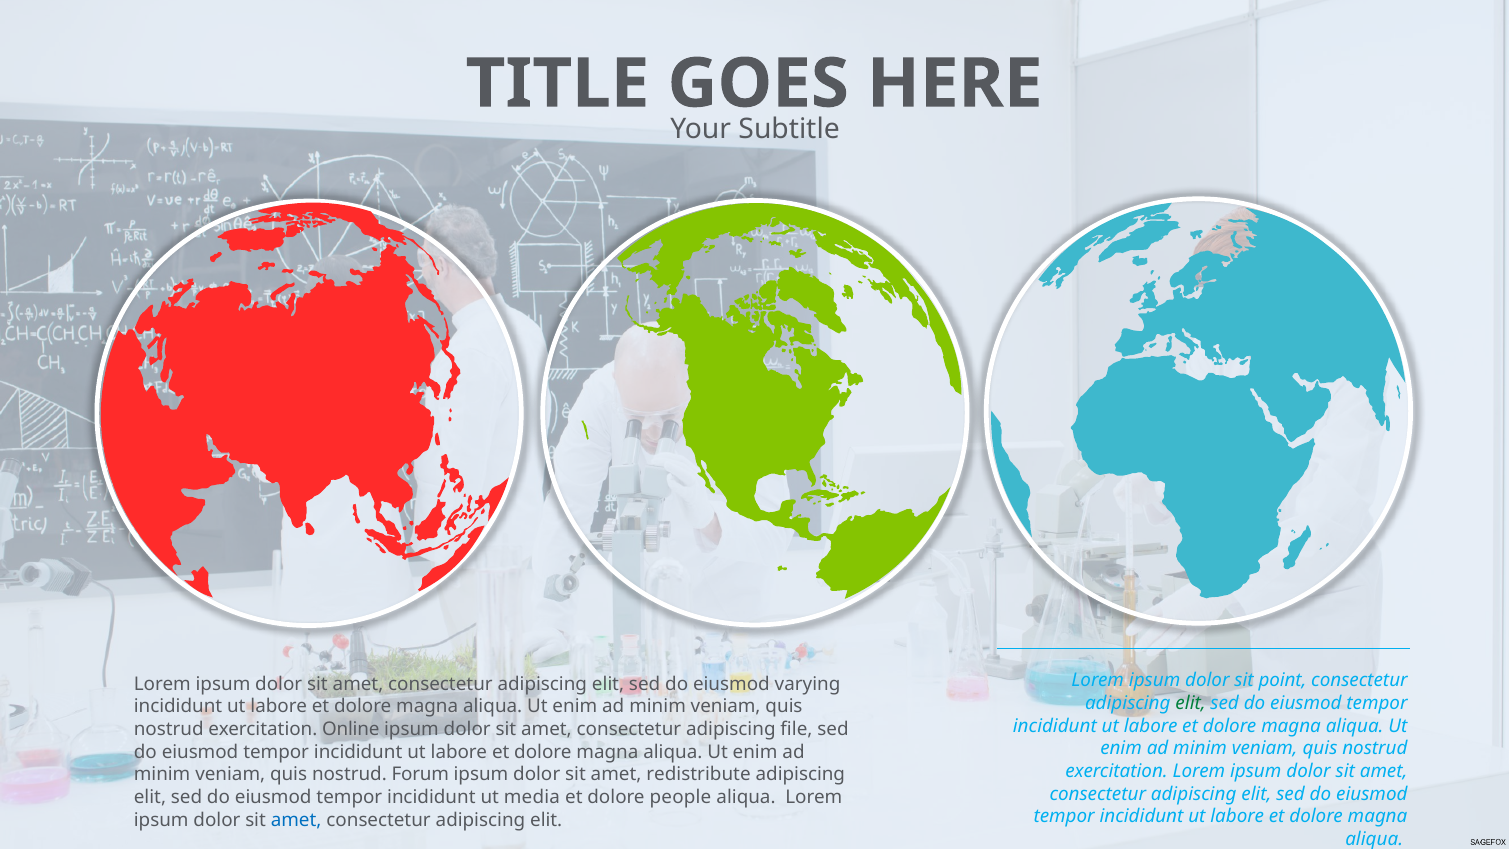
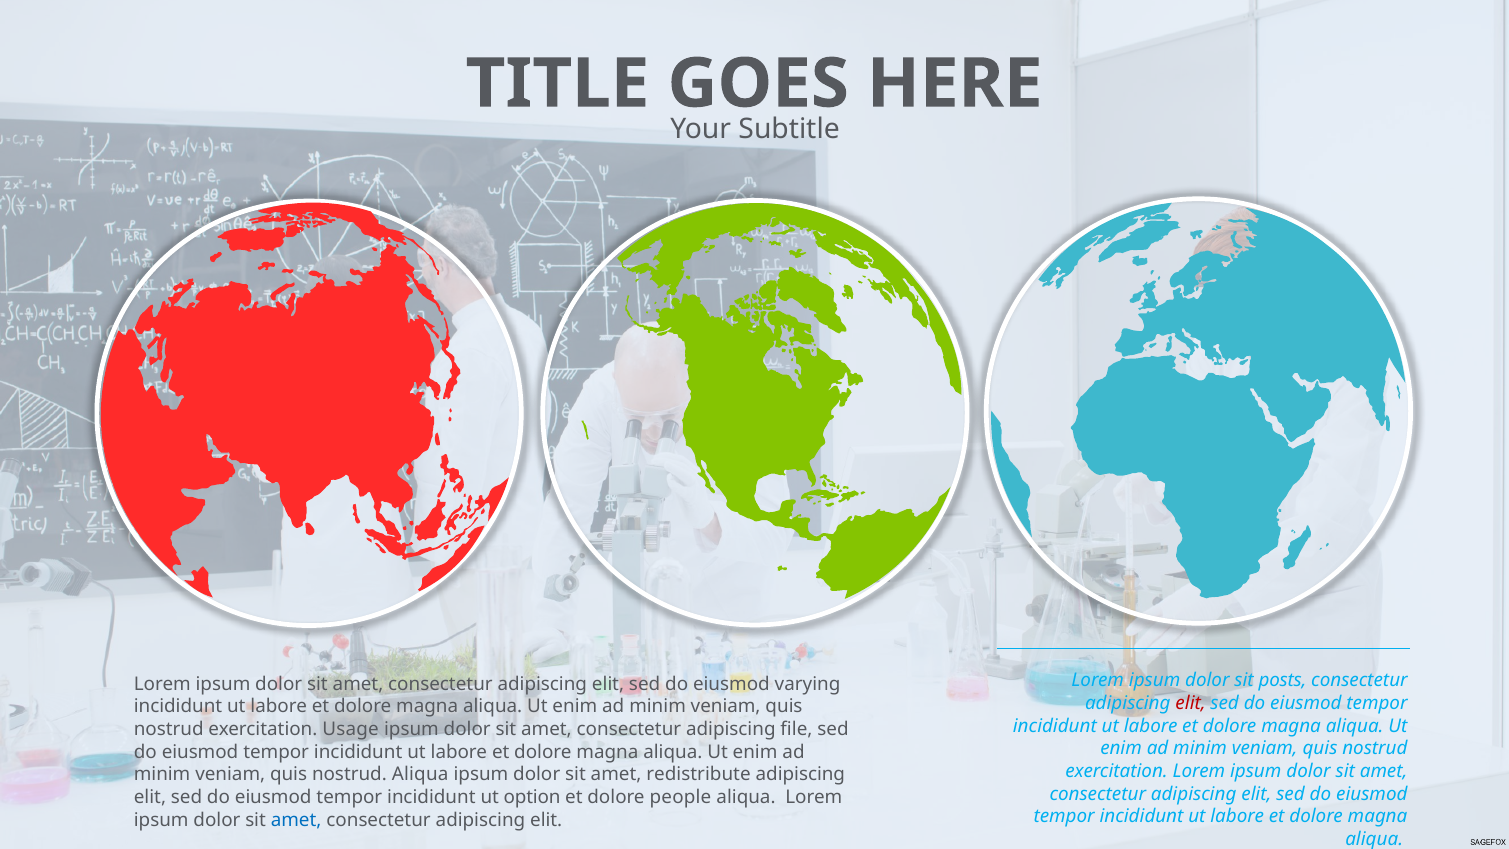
point: point -> posts (1283, 680)
elit colour: green -> red (1191, 703)
Online: Online -> Usage (351, 729)
nostrud Forum: Forum -> Aliqua (420, 775)
media: media -> option (532, 797)
